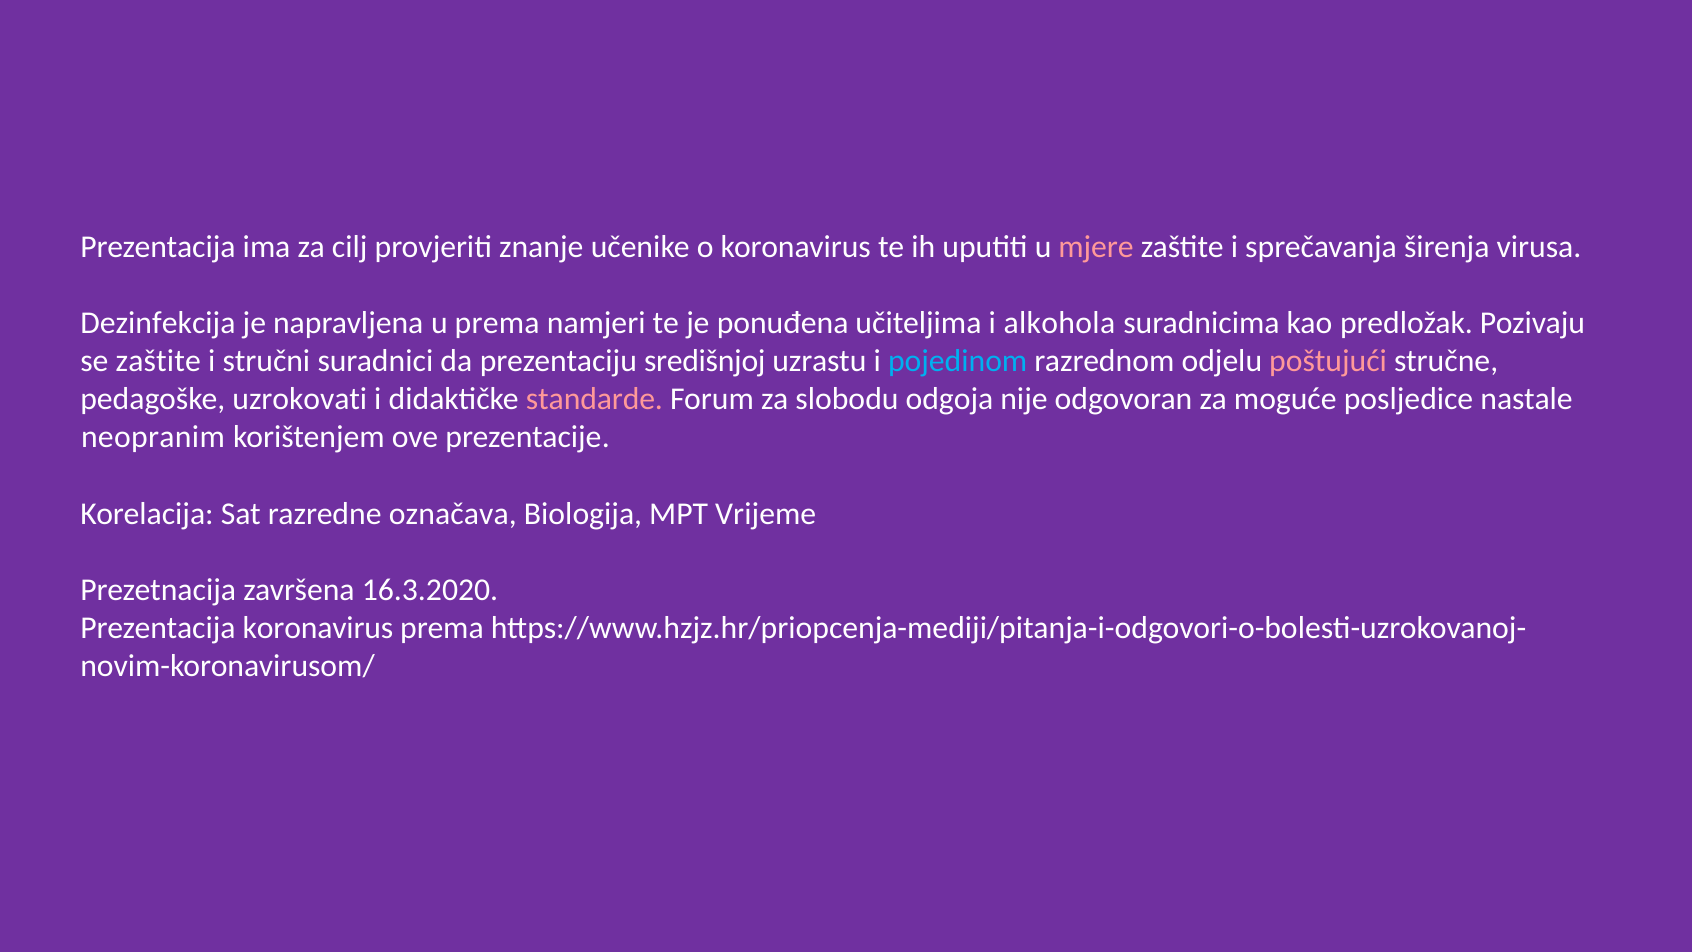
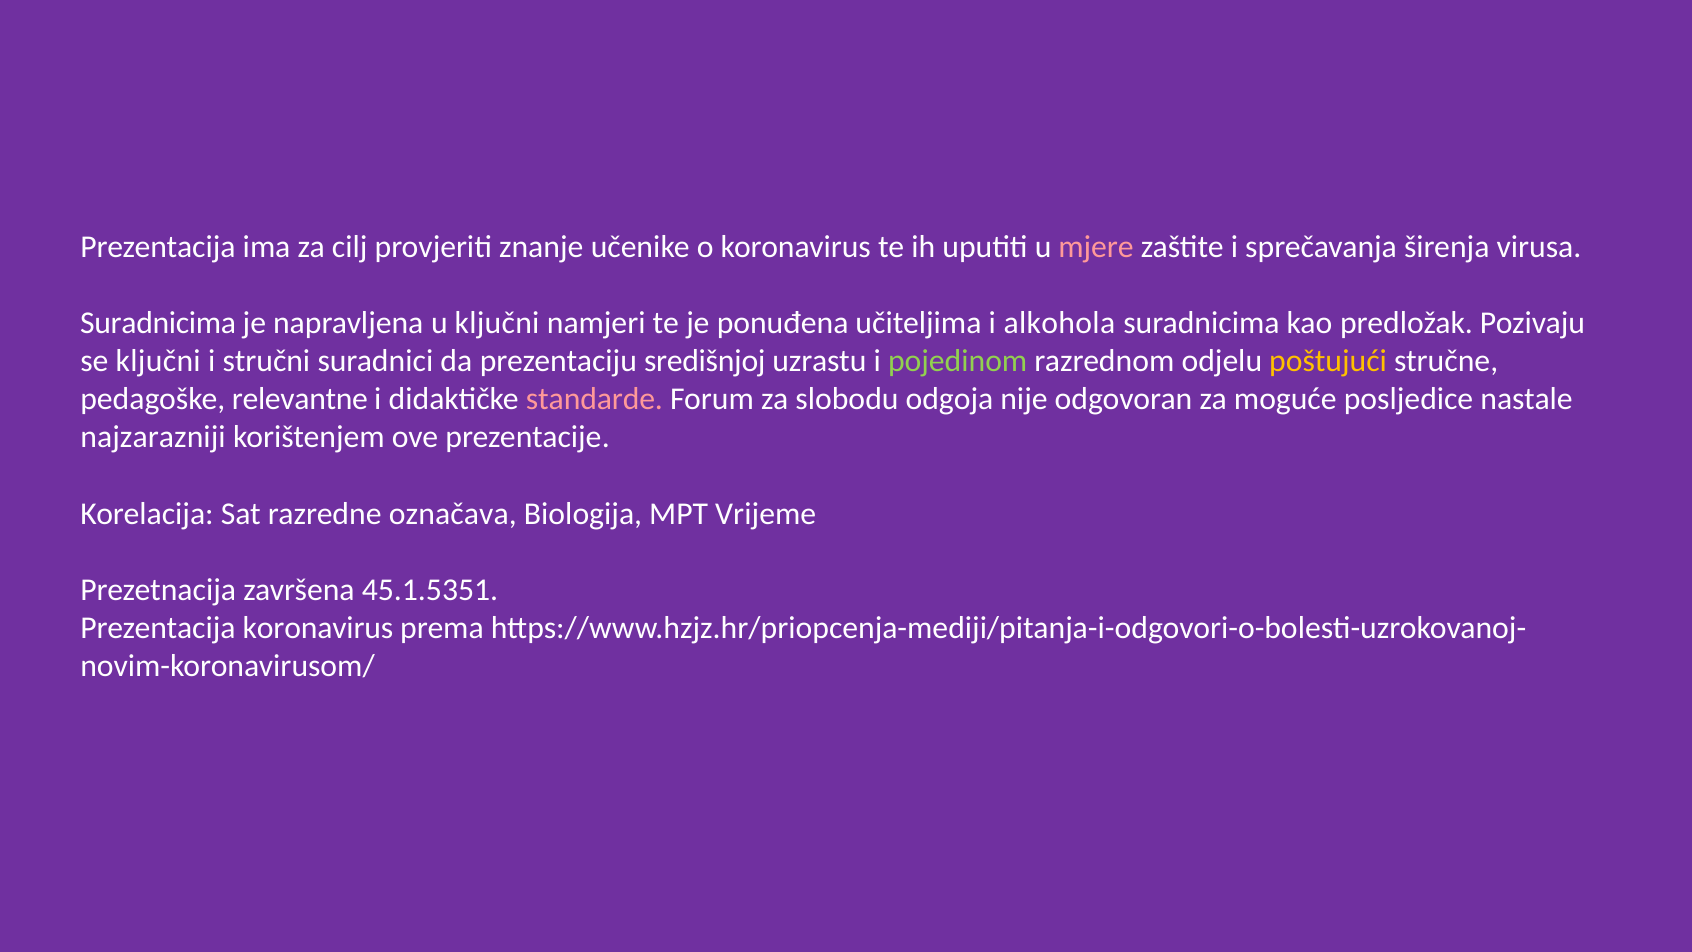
Dezinfekcija: Dezinfekcija -> Suradnicima (158, 323)
u prema: prema -> ključni (497, 323)
se zaštite: zaštite -> ključni (158, 361)
pojedinom colour: light blue -> light green (958, 361)
poštujući colour: pink -> yellow (1328, 361)
uzrokovati: uzrokovati -> relevantne (300, 399)
neopranim: neopranim -> najzarazniji (153, 437)
16.3.2020: 16.3.2020 -> 45.1.5351 (430, 590)
